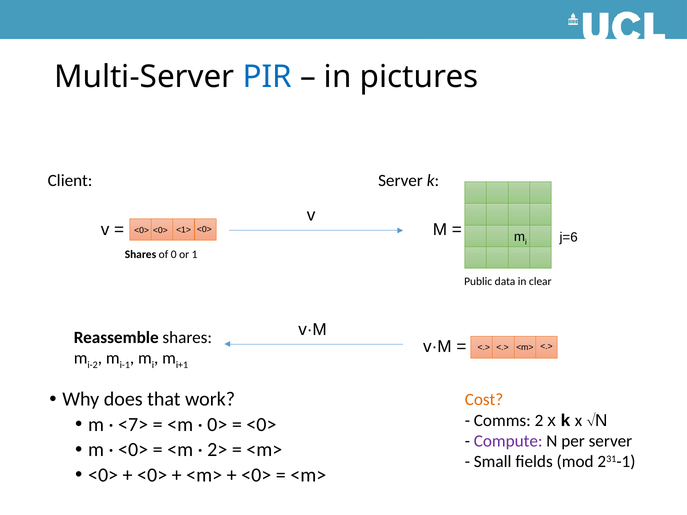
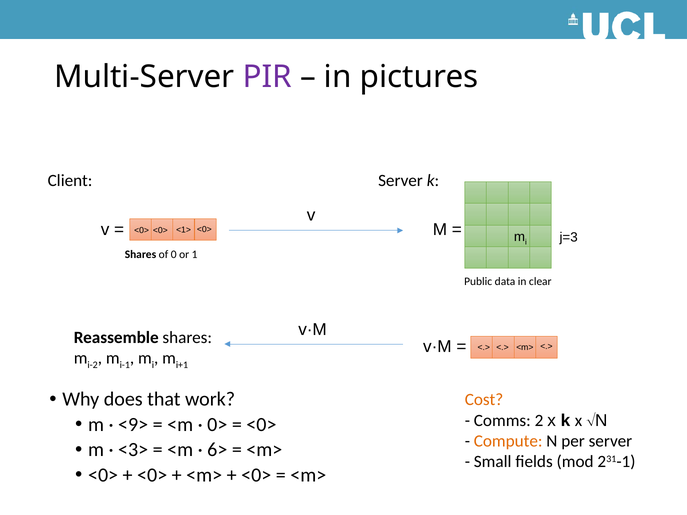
PIR colour: blue -> purple (267, 77)
j=6: j=6 -> j=3 (569, 238)
<7>: <7> -> <9> (133, 425)
Compute colour: purple -> orange (508, 441)
<0>: <0> -> <3> (133, 450)
2>: 2> -> 6> (217, 450)
